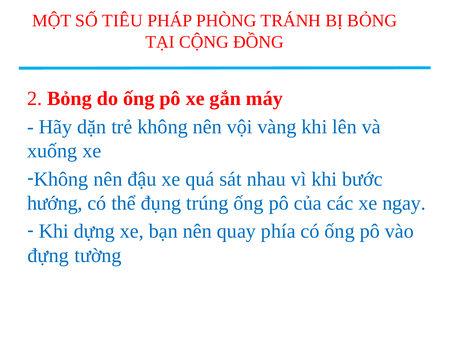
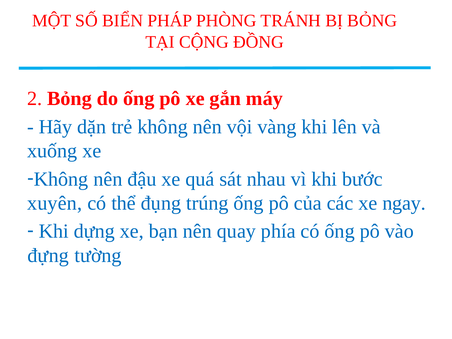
TIÊU: TIÊU -> BIỂN (123, 21)
hướng: hướng -> xuyên (55, 203)
